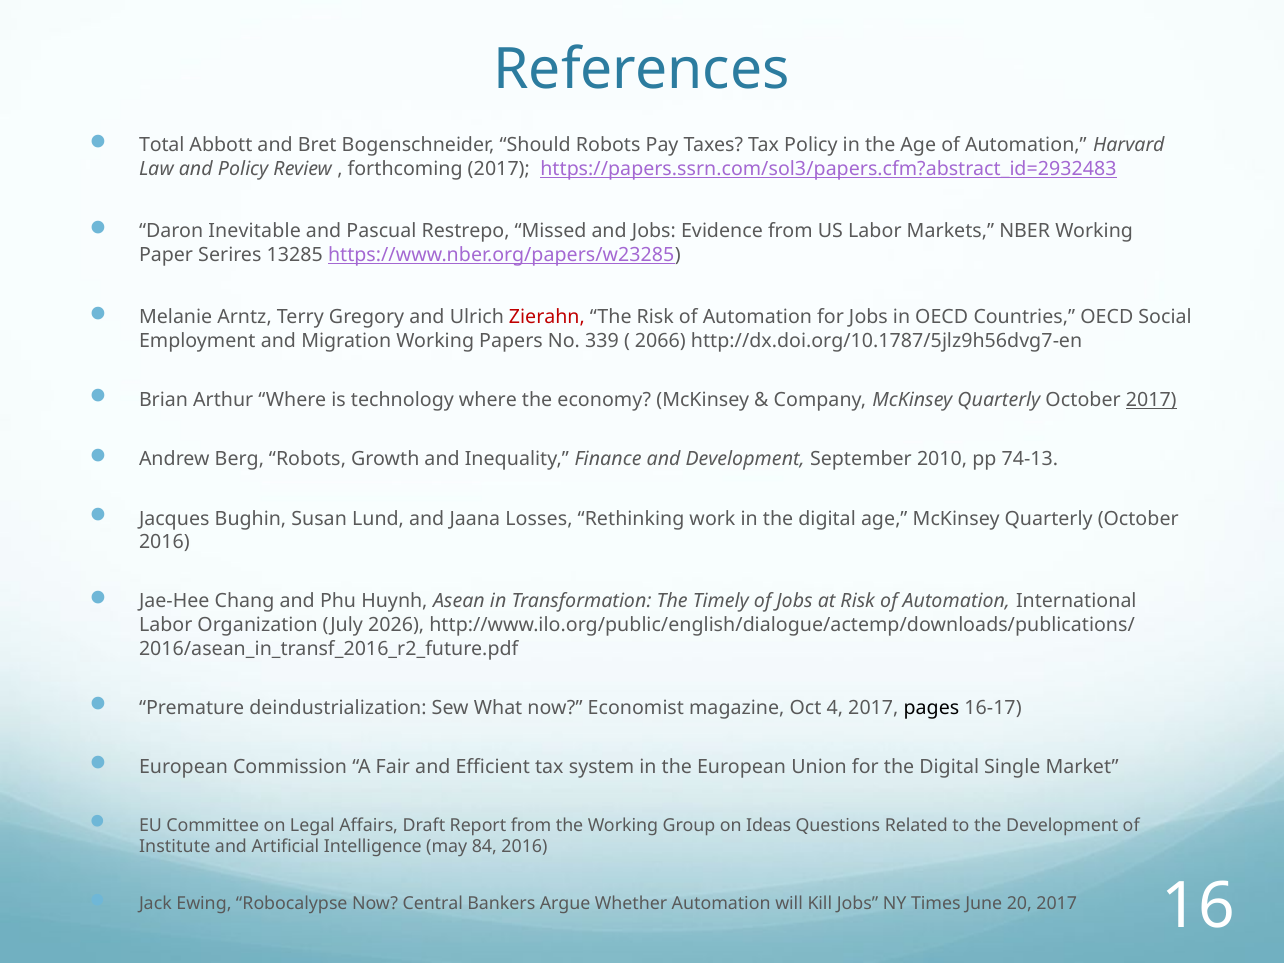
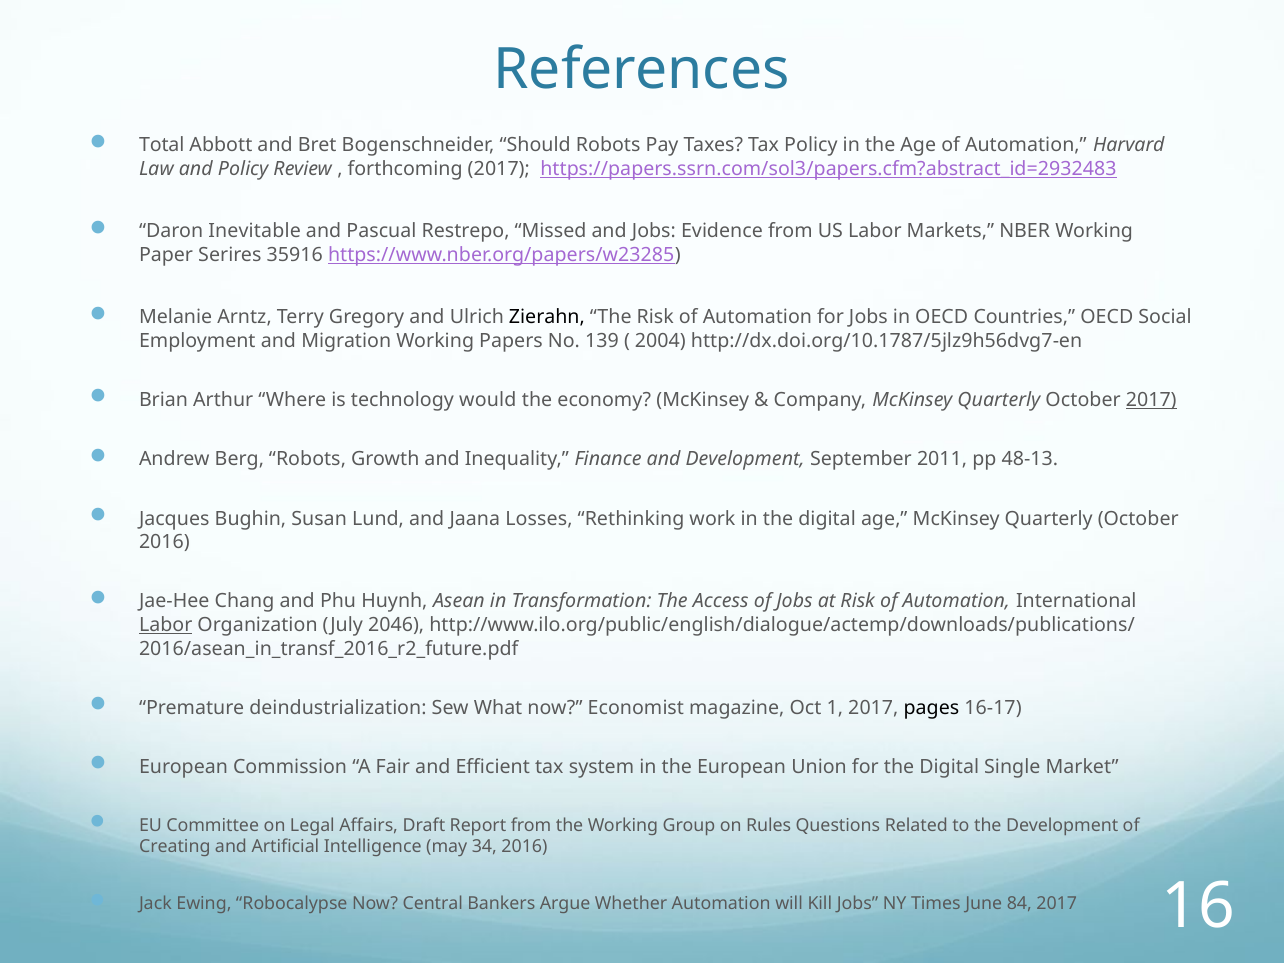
13285: 13285 -> 35916 (295, 255)
Zierahn colour: red -> black (547, 317)
339: 339 -> 139 (602, 341)
2066: 2066 -> 2004 (660, 341)
technology where: where -> would (488, 400)
2010: 2010 -> 2011 (942, 459)
74-13: 74-13 -> 48-13 (1030, 459)
Timely: Timely -> Access (721, 601)
Labor underline: none -> present (166, 625)
2026: 2026 -> 2046 (396, 625)
4: 4 -> 1 (835, 708)
Ideas: Ideas -> Rules (769, 825)
Institute: Institute -> Creating (175, 847)
84: 84 -> 34 (484, 847)
20: 20 -> 84 (1019, 904)
